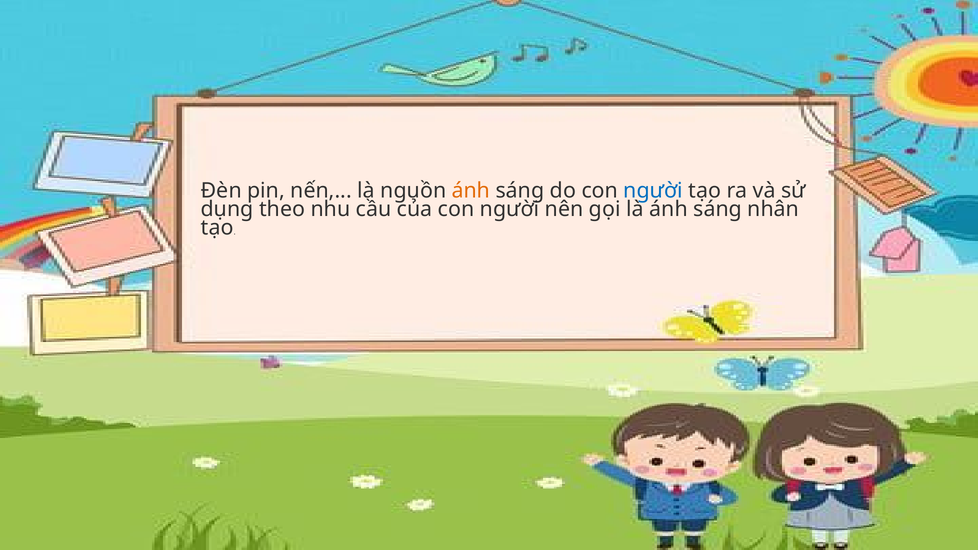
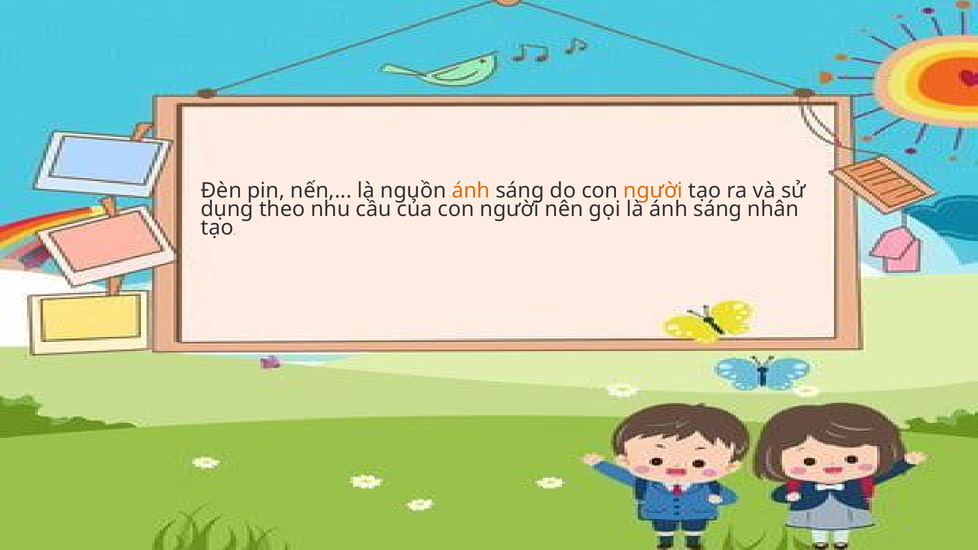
người colour: blue -> orange (653, 191)
